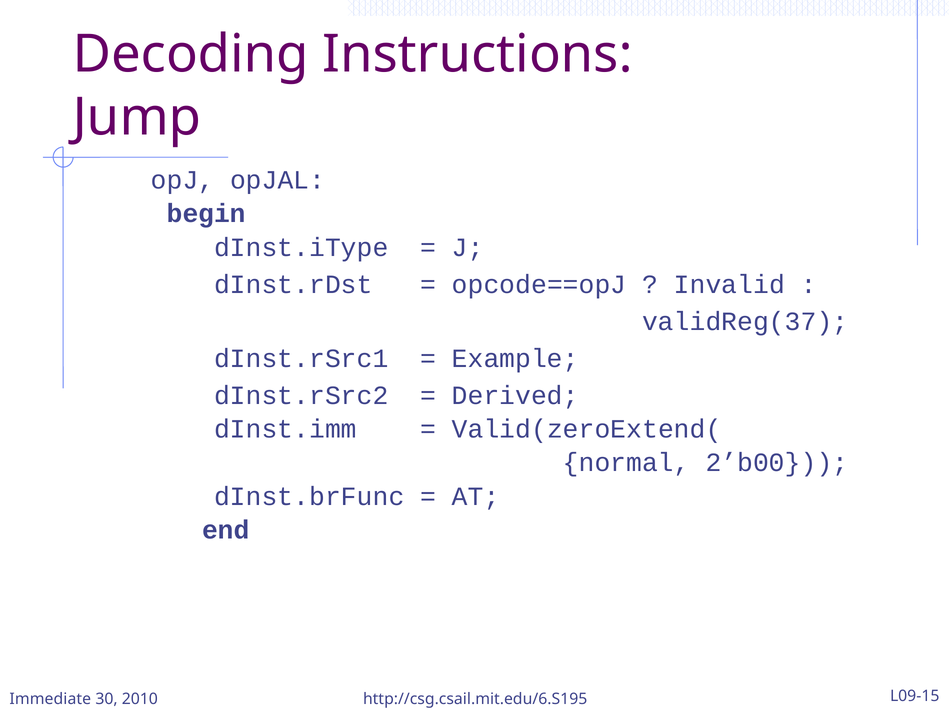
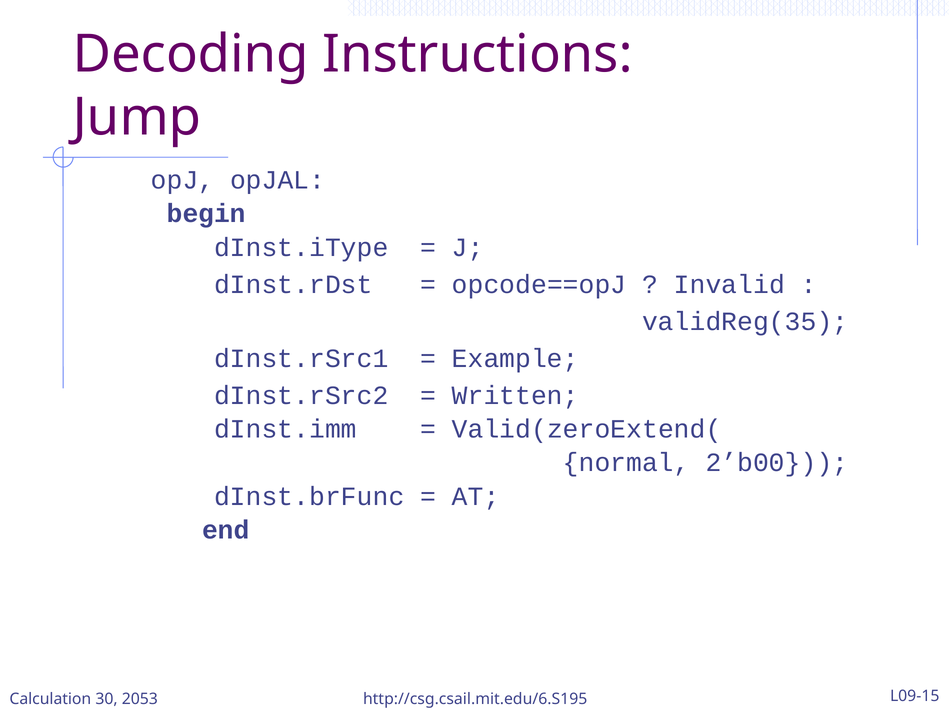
validReg(37: validReg(37 -> validReg(35 (745, 322)
Derived: Derived -> Written (515, 395)
Immediate: Immediate -> Calculation (50, 699)
2010: 2010 -> 2053 (140, 699)
